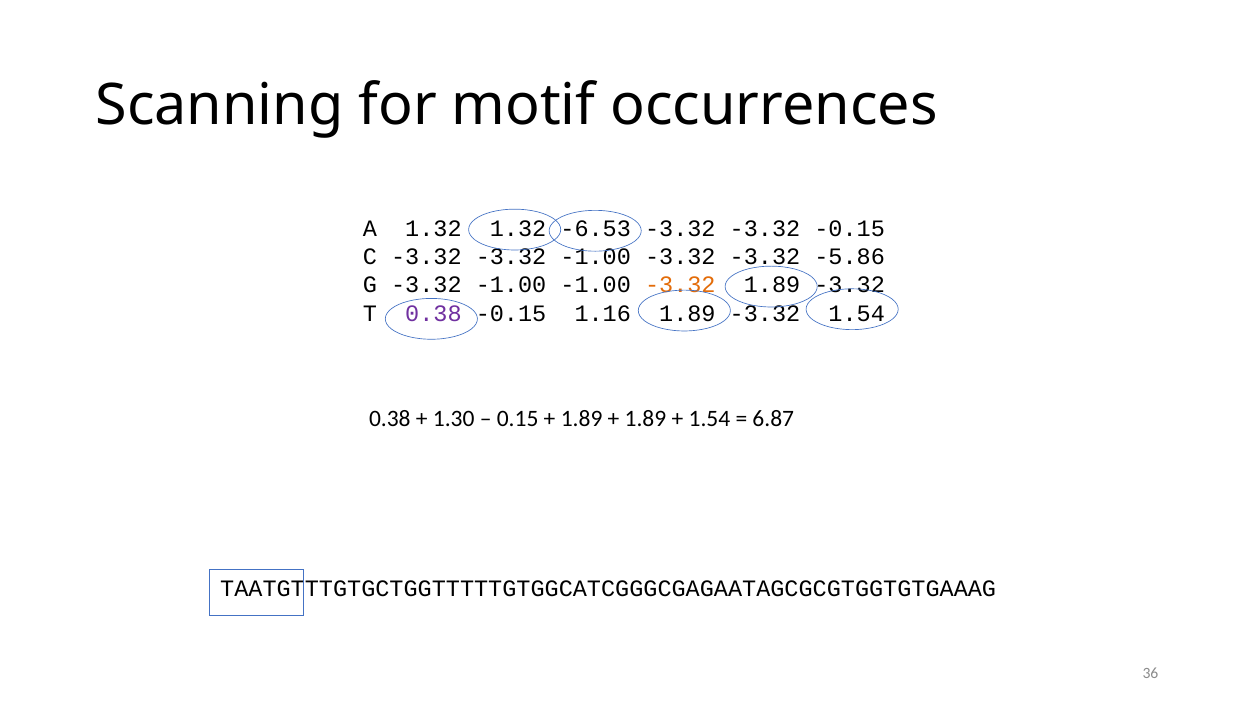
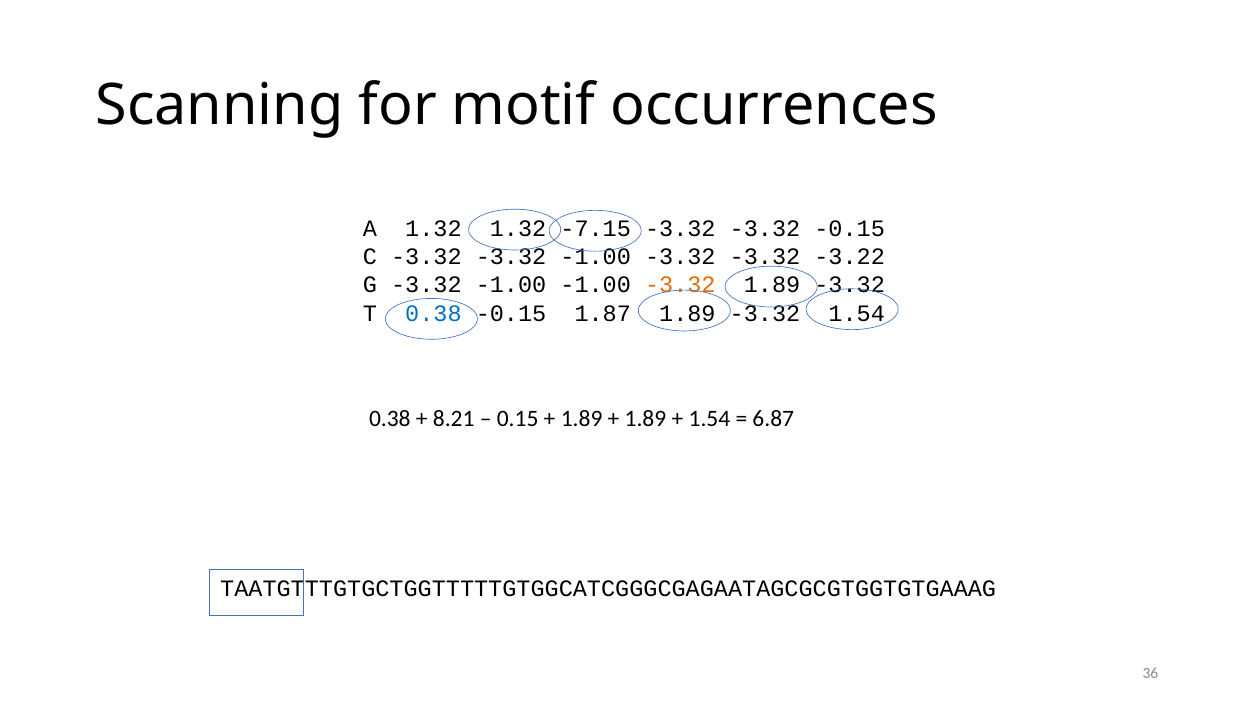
-6.53: -6.53 -> -7.15 (596, 229)
-5.86: -5.86 -> -3.22 (850, 257)
0.38 colour: purple -> blue (433, 313)
1.16: 1.16 -> 1.87 (603, 313)
1.30: 1.30 -> 8.21 (454, 419)
